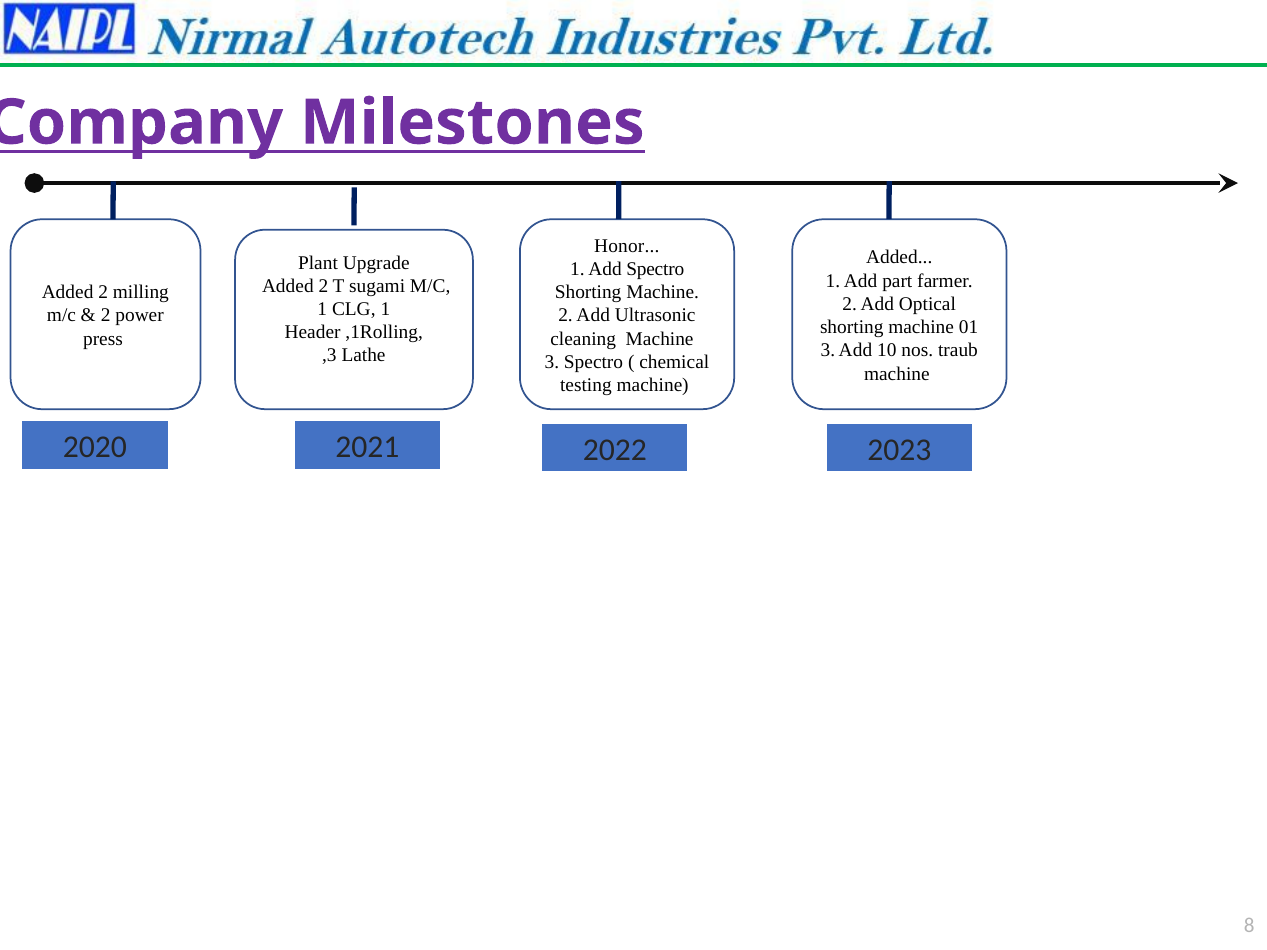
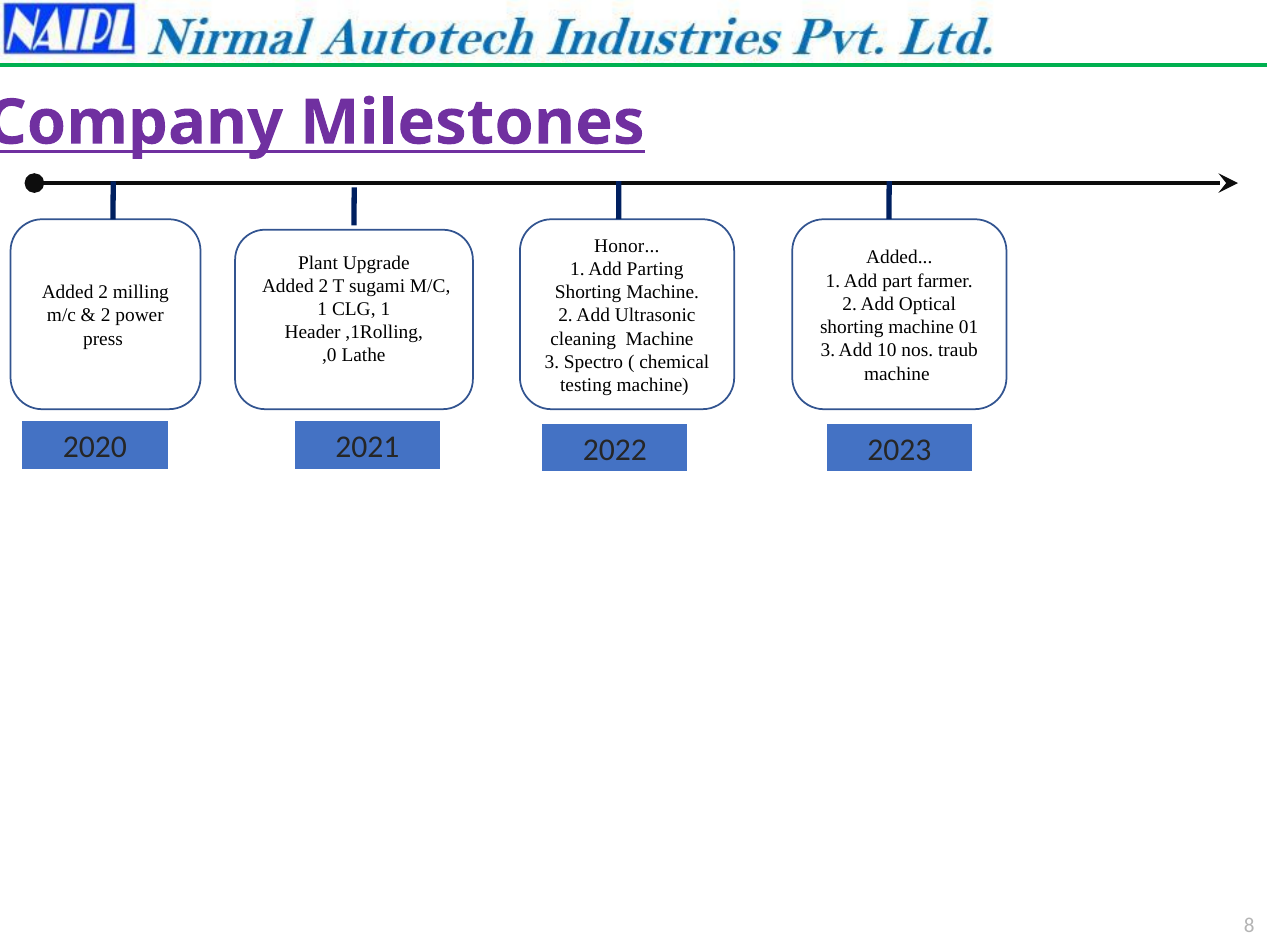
Add Spectro: Spectro -> Parting (655, 269)
,3: ,3 -> ,0 (329, 356)
